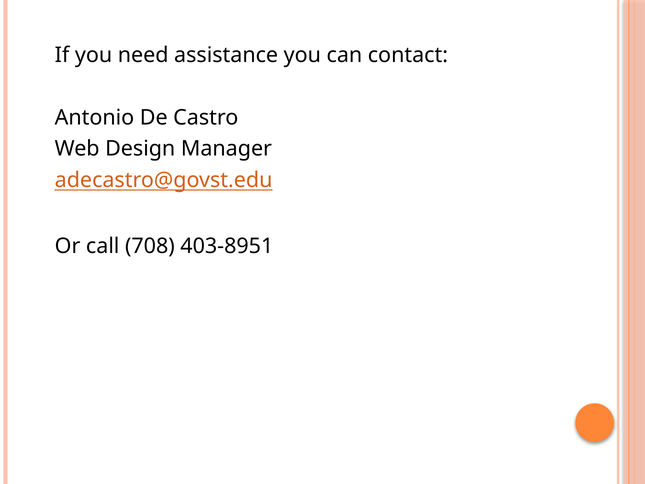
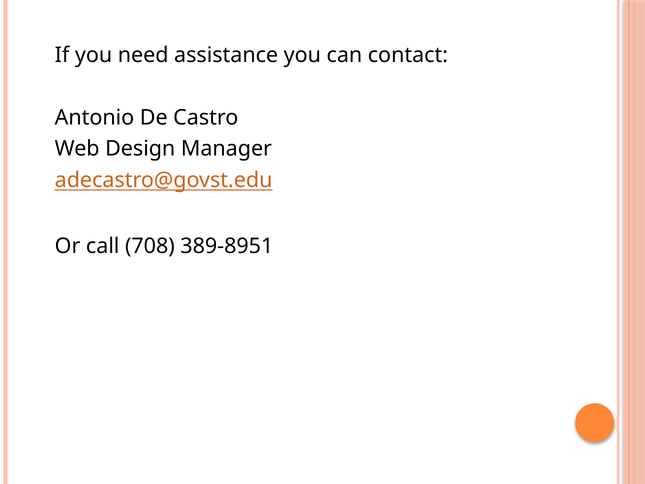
403-8951: 403-8951 -> 389-8951 (227, 246)
